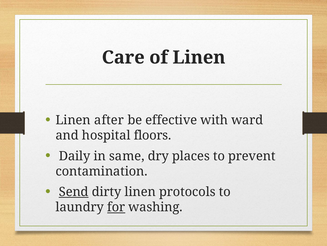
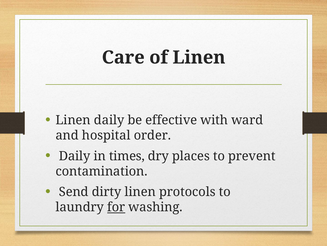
Linen after: after -> daily (109, 120)
floors: floors -> order (152, 135)
same: same -> times (127, 156)
Send underline: present -> none (74, 191)
